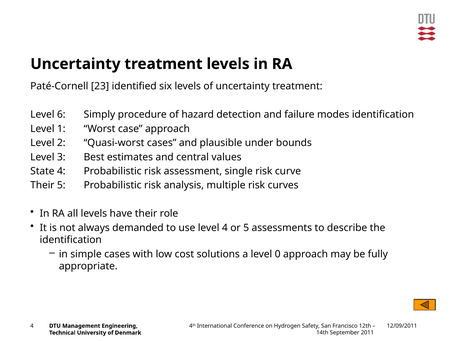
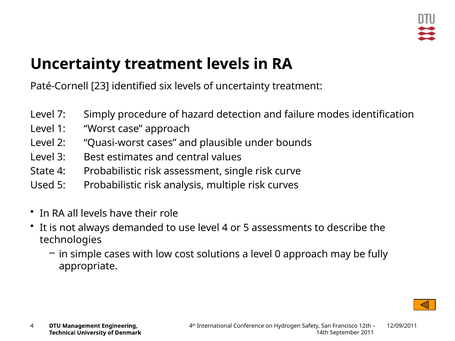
6: 6 -> 7 (61, 115)
Their: Their -> Used (42, 185)
identification: identification -> technologies (71, 240)
